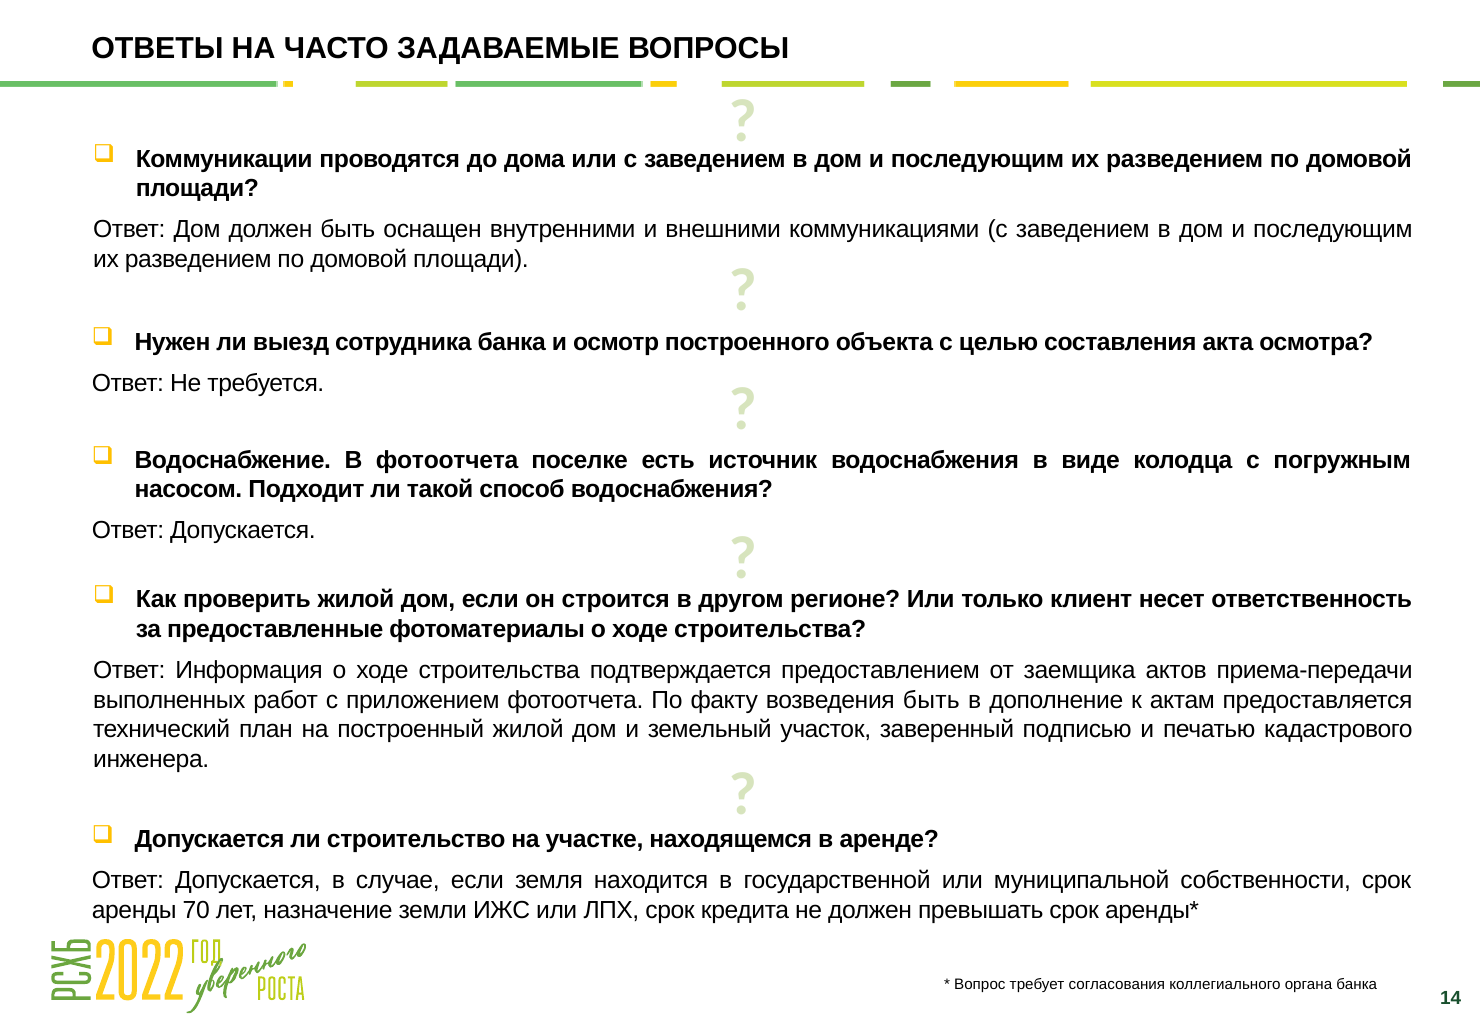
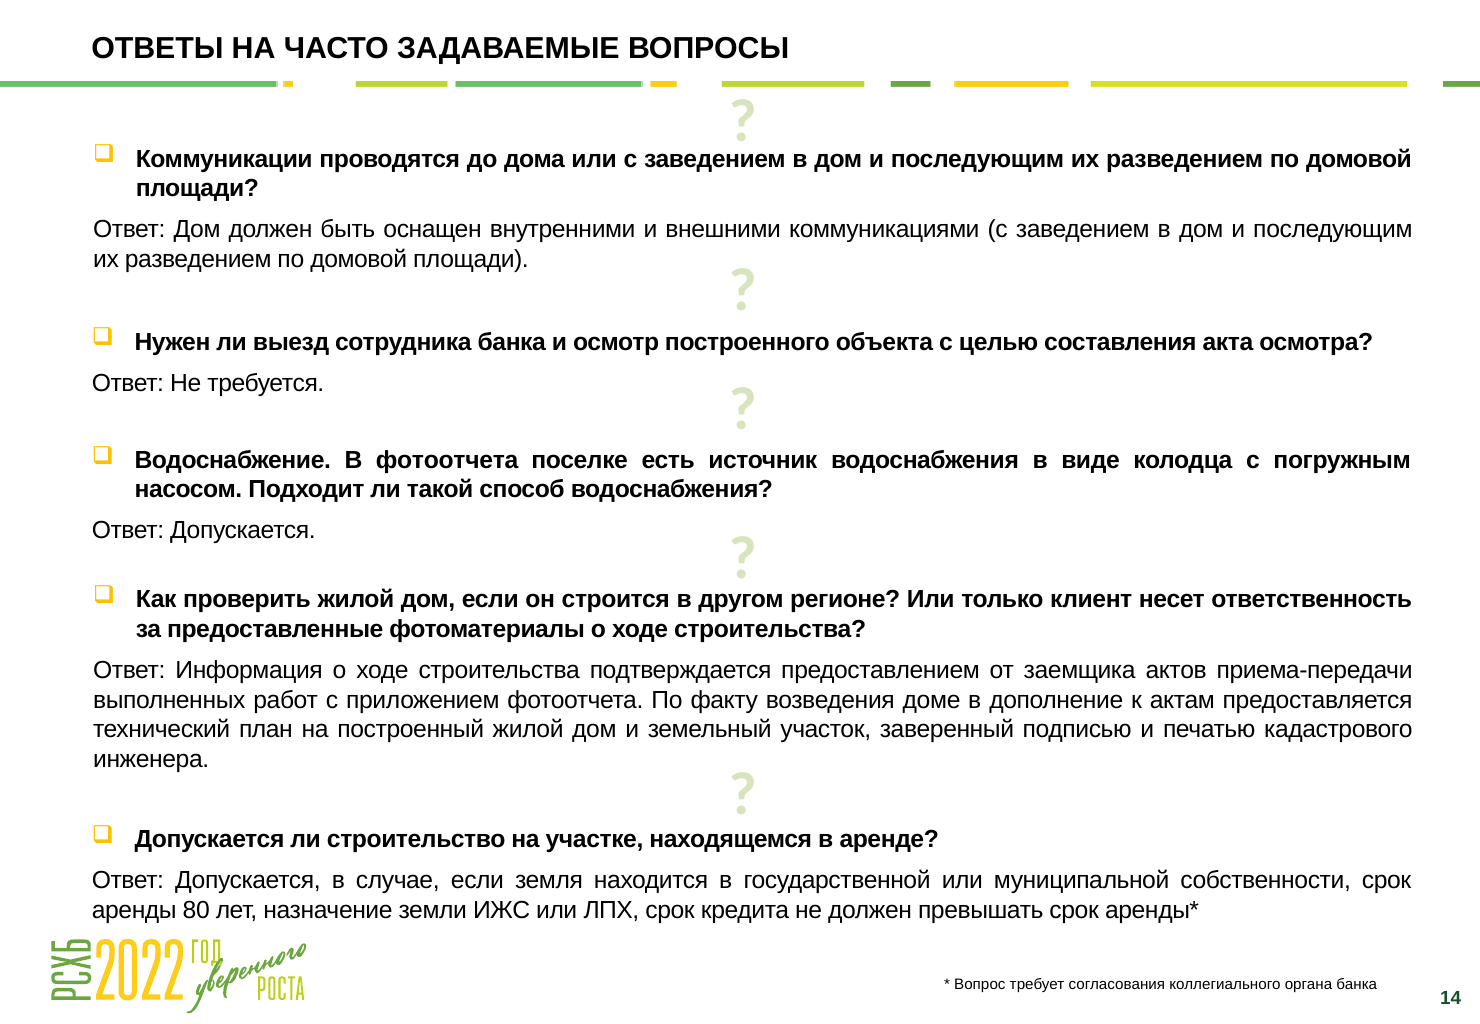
возведения быть: быть -> доме (932, 700)
70: 70 -> 80 (196, 911)
